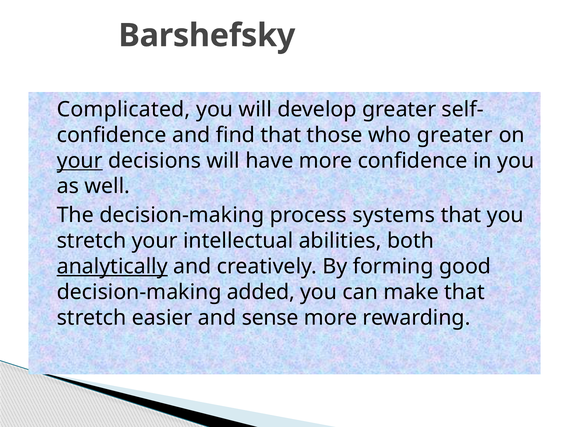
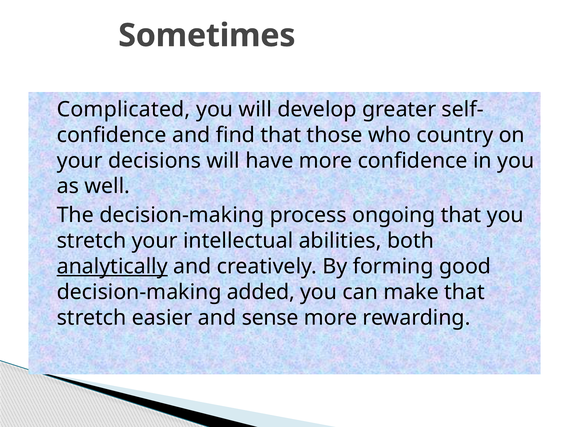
Barshefsky: Barshefsky -> Sometimes (207, 35)
who greater: greater -> country (455, 135)
your underline: present -> none (80, 161)
systems: systems -> ongoing (394, 215)
